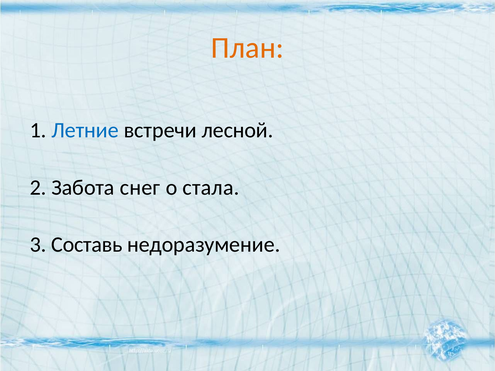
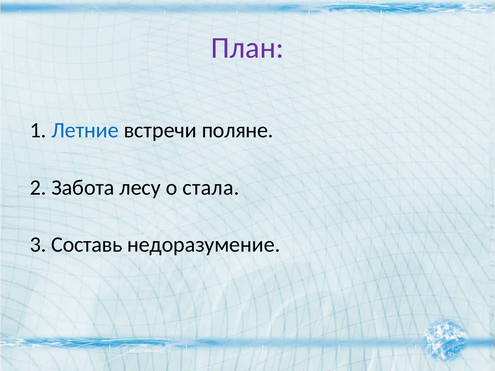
План colour: orange -> purple (247, 48)
лесной: лесной -> поляне (238, 130)
снег: снег -> лесу (140, 188)
